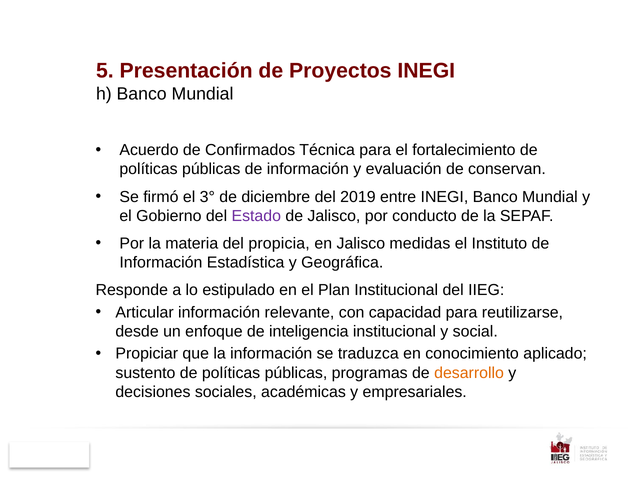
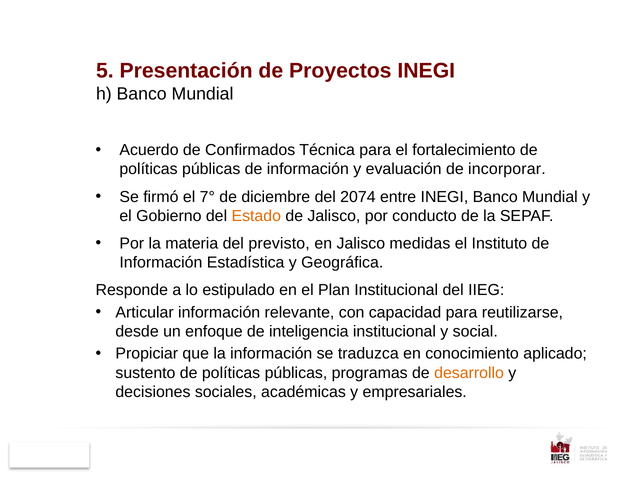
conservan: conservan -> incorporar (507, 169)
3°: 3° -> 7° (207, 197)
2019: 2019 -> 2074 (358, 197)
Estado colour: purple -> orange (256, 216)
propicia: propicia -> previsto (279, 243)
